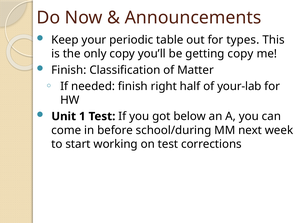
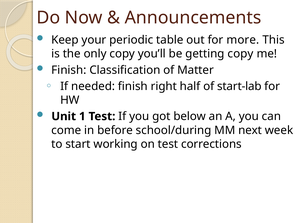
types: types -> more (243, 40)
your-lab: your-lab -> start-lab (239, 86)
